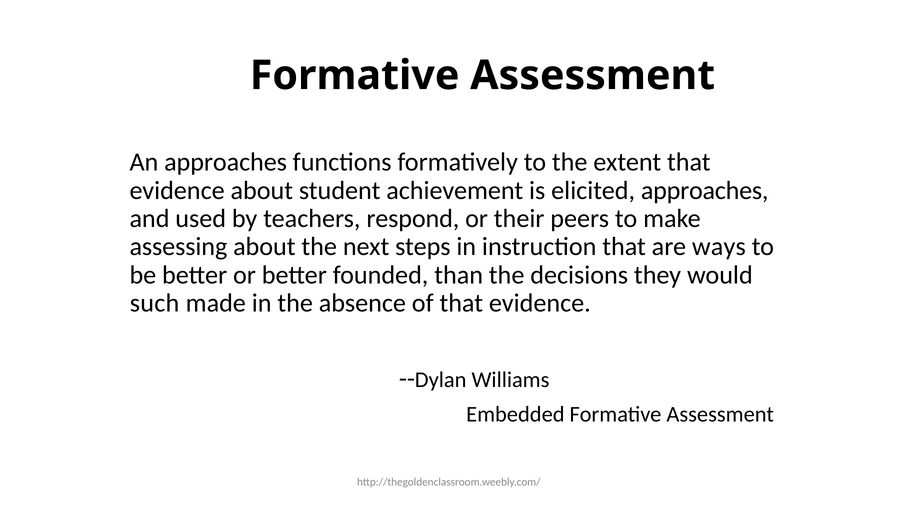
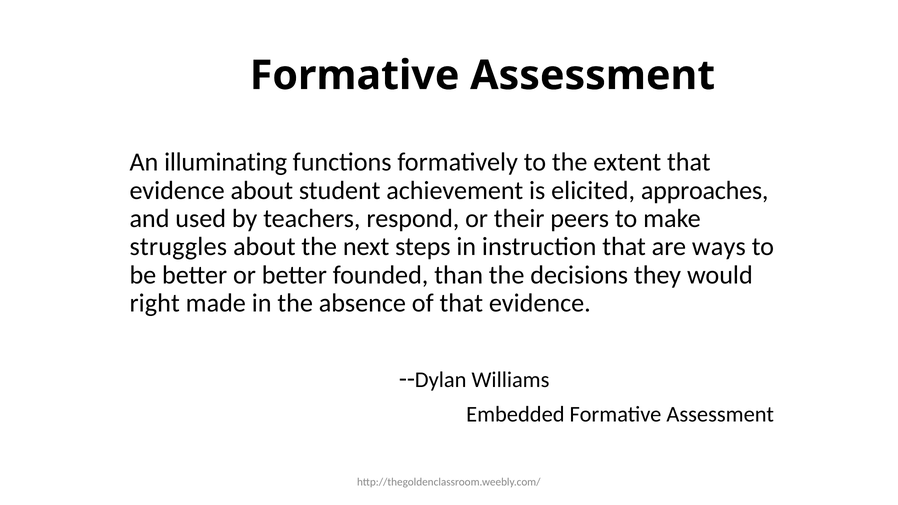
An approaches: approaches -> illuminating (226, 162)
assessing: assessing -> struggles (178, 247)
such: such -> right (155, 303)
